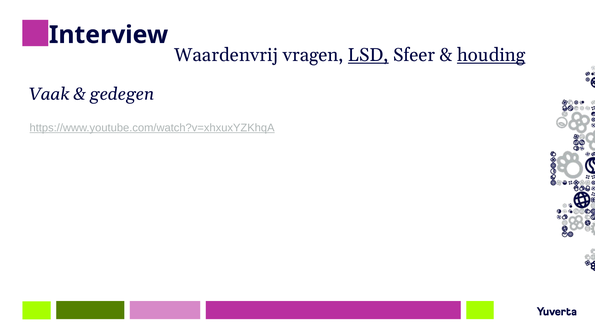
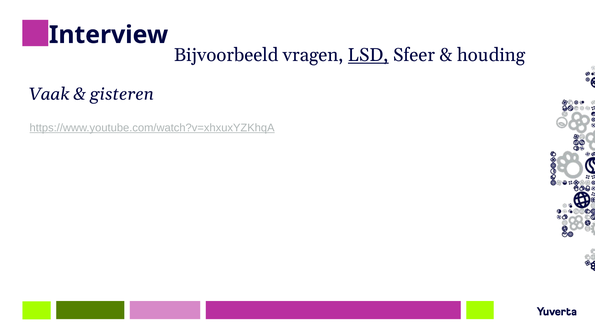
Waardenvrij: Waardenvrij -> Bijvoorbeeld (226, 55)
houding underline: present -> none (491, 55)
gedegen: gedegen -> gisteren (122, 94)
